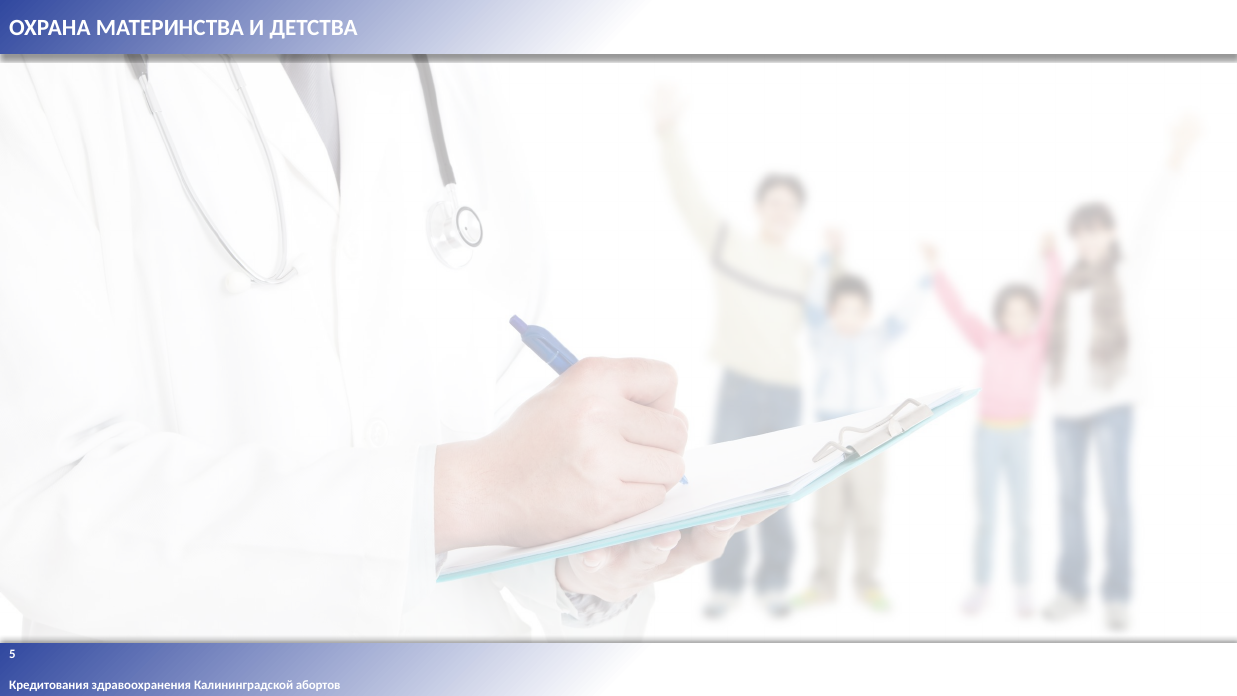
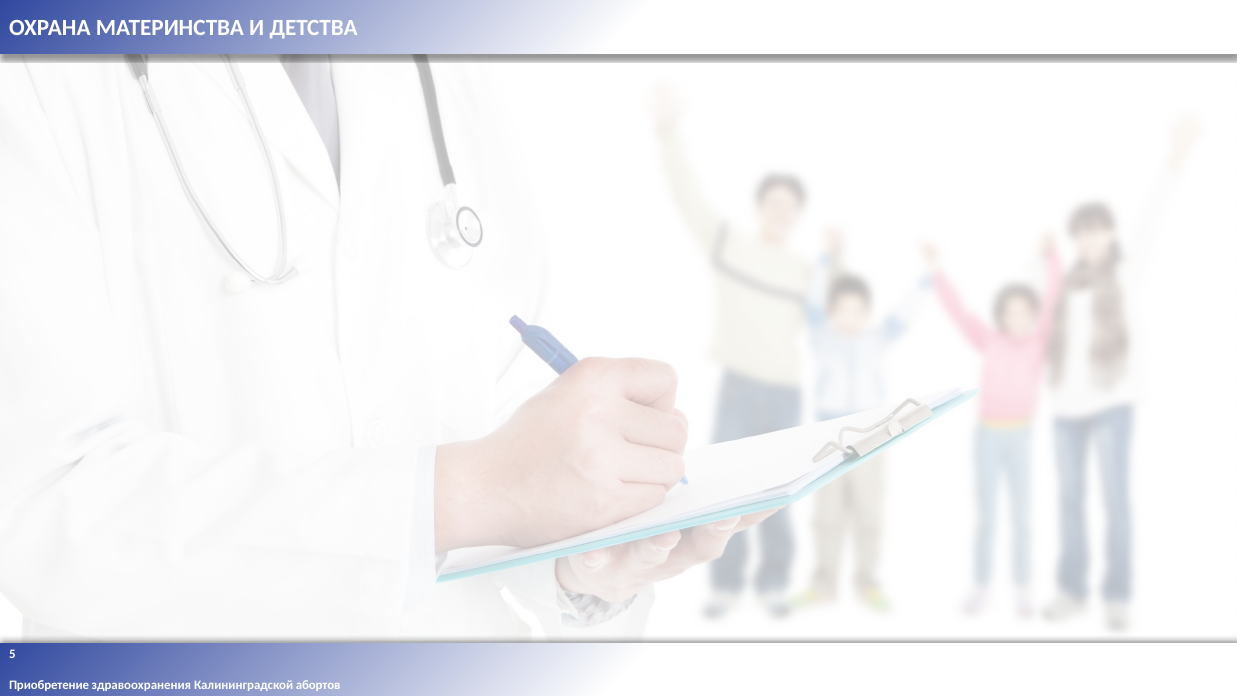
Кредитования: Кредитования -> Приобретение (49, 685)
